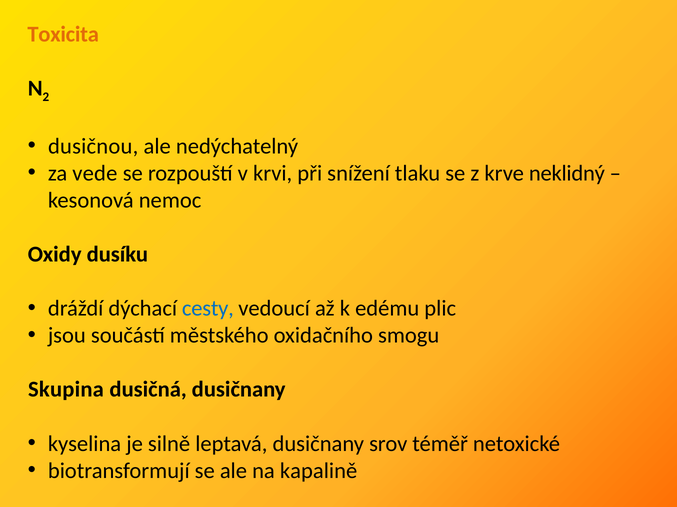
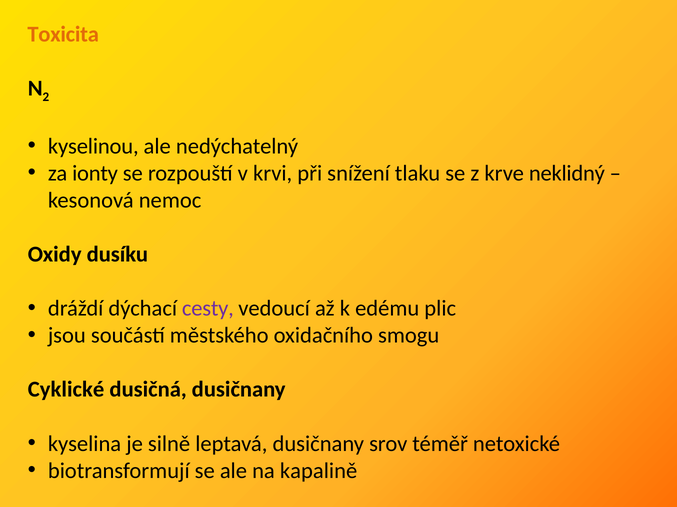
dusičnou: dusičnou -> kyselinou (93, 146)
vede: vede -> ionty (95, 173)
cesty colour: blue -> purple (208, 309)
Skupina: Skupina -> Cyklické (66, 390)
